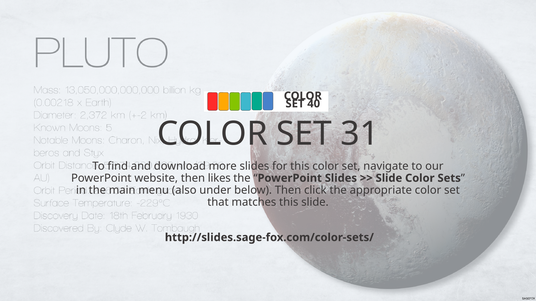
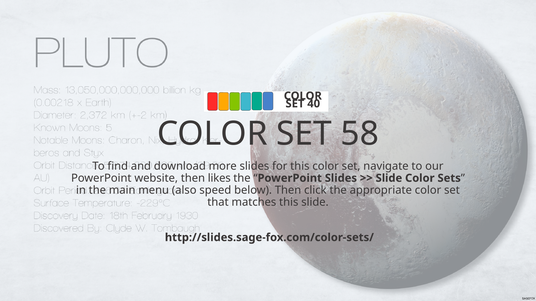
31: 31 -> 58 (360, 134)
under: under -> speed (215, 190)
